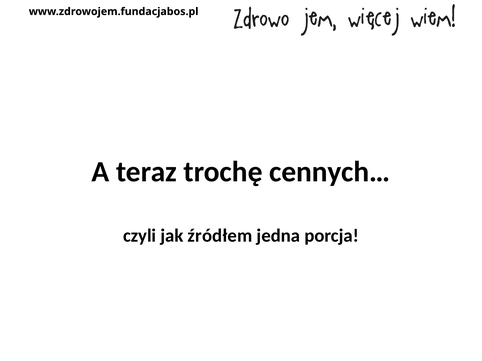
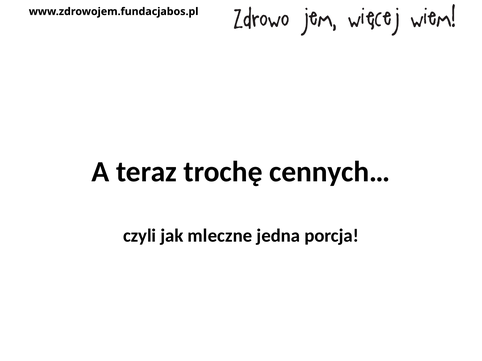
źródłem: źródłem -> mleczne (220, 236)
